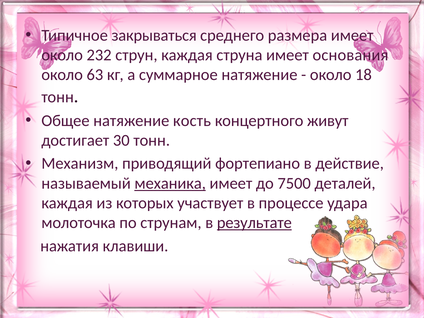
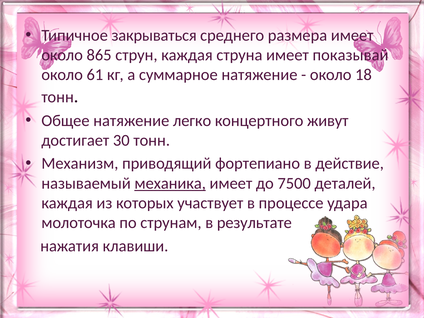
232: 232 -> 865 (99, 55)
основания: основания -> показывай (350, 55)
63: 63 -> 61 (95, 75)
кость: кость -> легко (192, 121)
результате underline: present -> none (254, 223)
